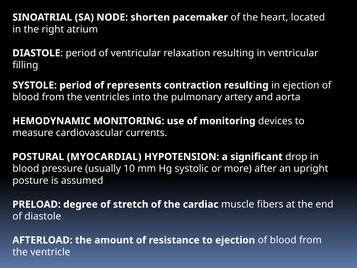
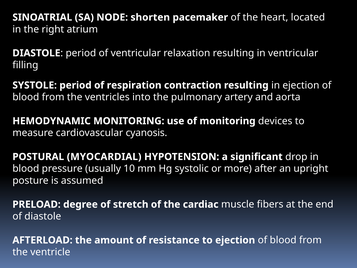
represents: represents -> respiration (134, 85)
currents: currents -> cyanosis (146, 133)
